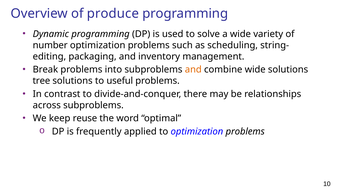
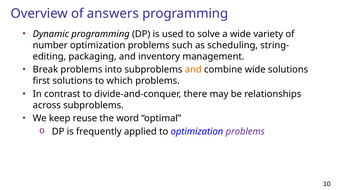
produce: produce -> answers (113, 14)
tree: tree -> first (41, 81)
useful: useful -> which (120, 81)
problems colour: black -> purple (245, 131)
